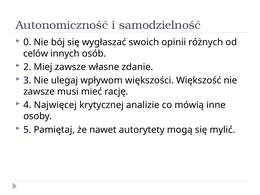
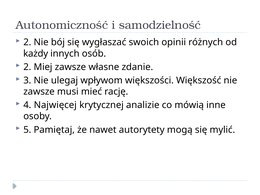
0: 0 -> 2 (27, 42)
celów: celów -> każdy (36, 54)
